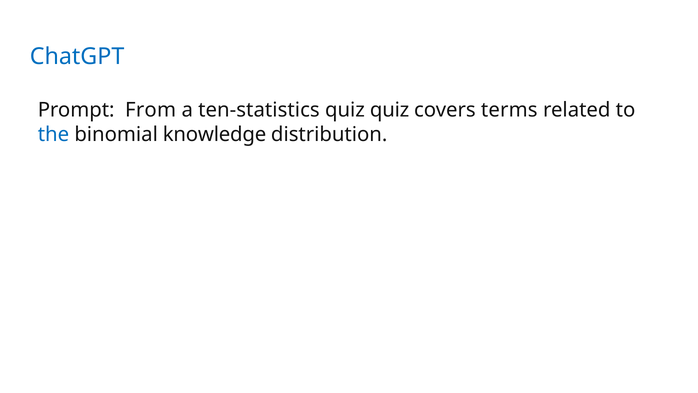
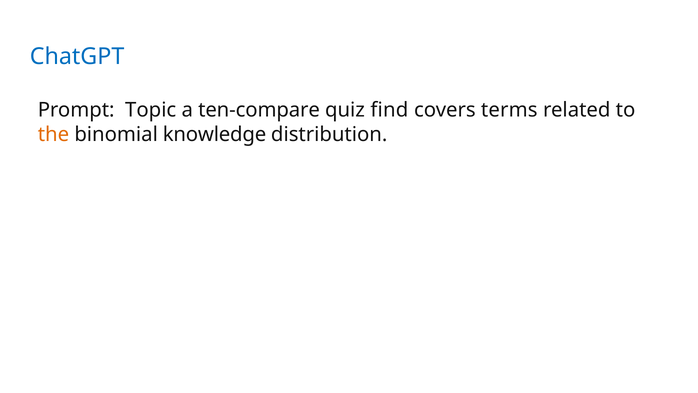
From: From -> Topic (151, 110)
ten-statistics: ten-statistics -> ten-compare (259, 110)
quiz quiz: quiz -> find (389, 110)
the colour: blue -> orange (53, 134)
